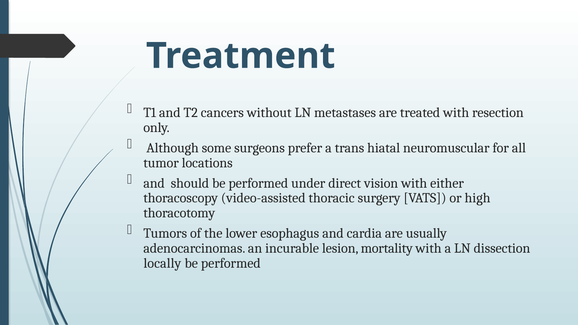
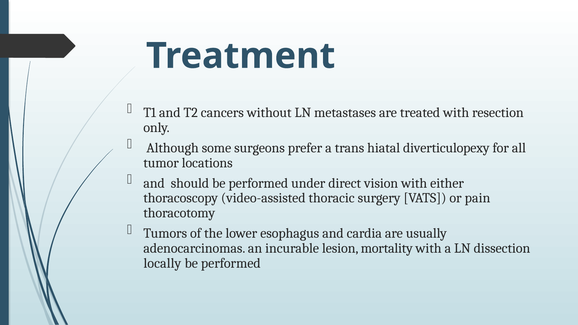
neuromuscular: neuromuscular -> diverticulopexy (446, 148)
high: high -> pain (478, 198)
